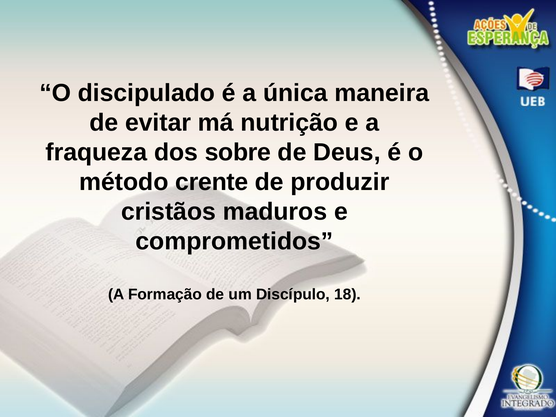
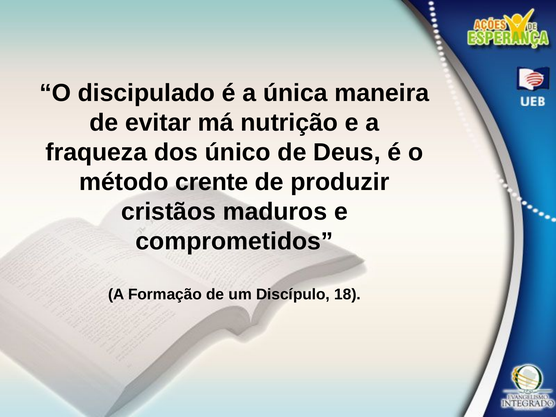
sobre: sobre -> único (238, 152)
